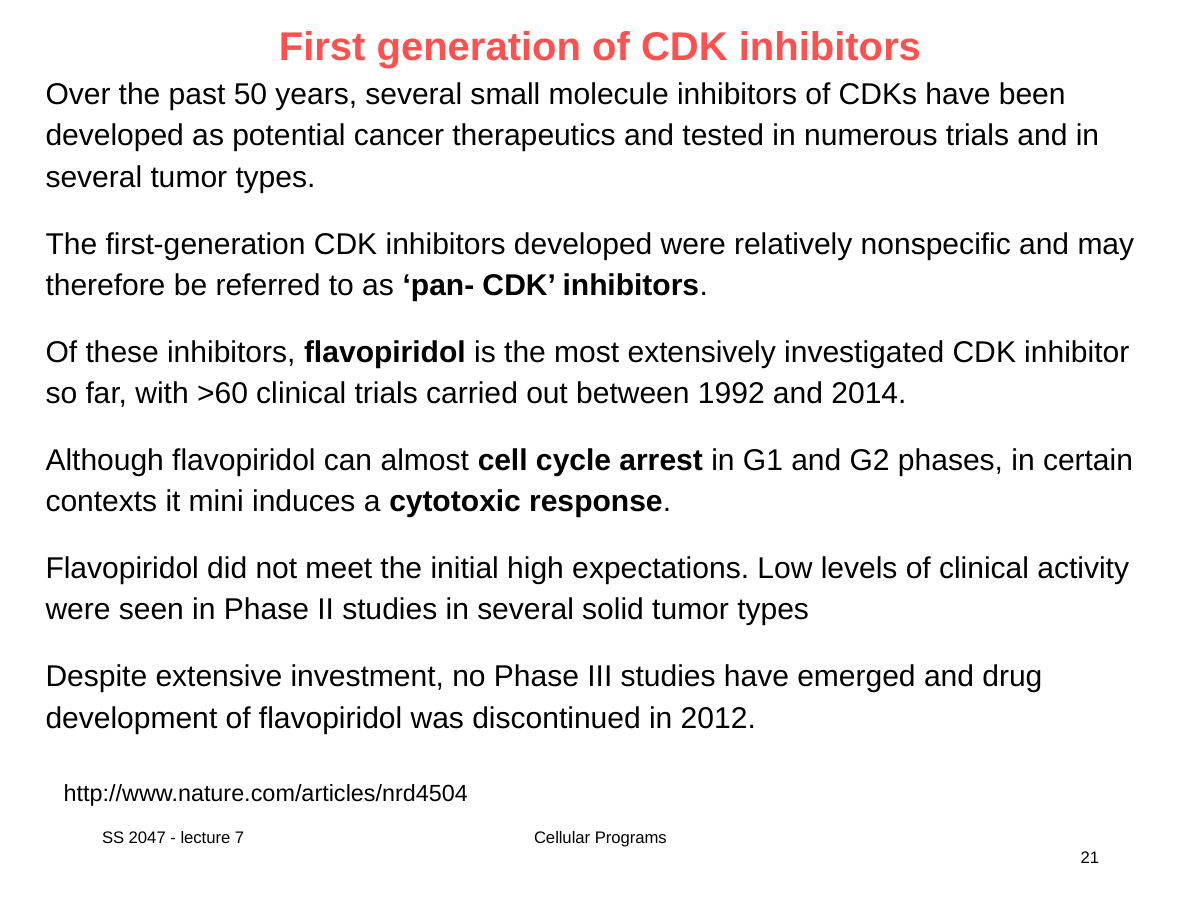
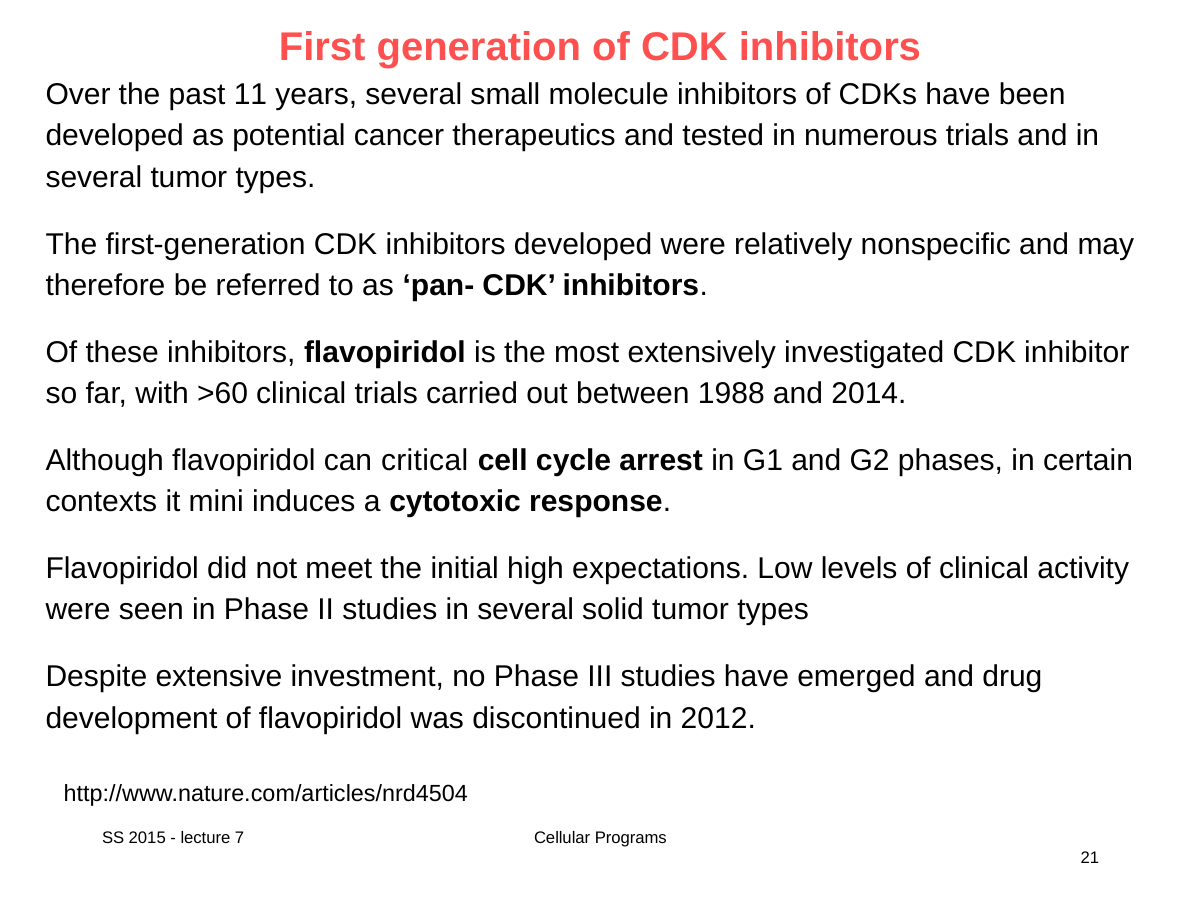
50: 50 -> 11 (251, 94)
1992: 1992 -> 1988 (731, 394)
almost: almost -> critical (425, 460)
2047: 2047 -> 2015 (147, 838)
